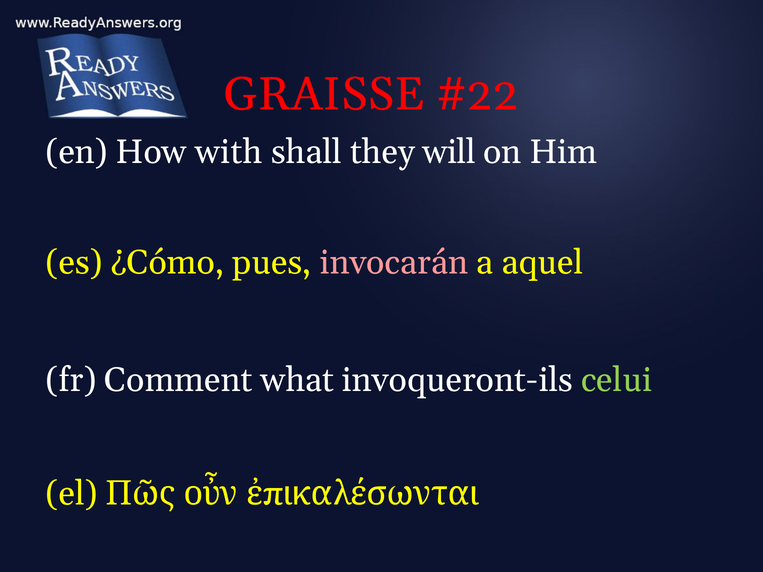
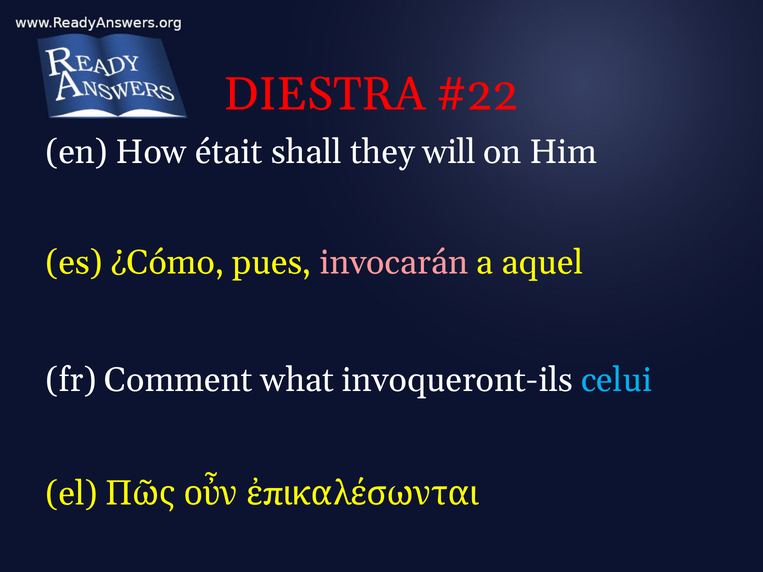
GRAISSE: GRAISSE -> DIESTRA (325, 94)
with: with -> était (229, 152)
celui colour: light green -> light blue (617, 380)
